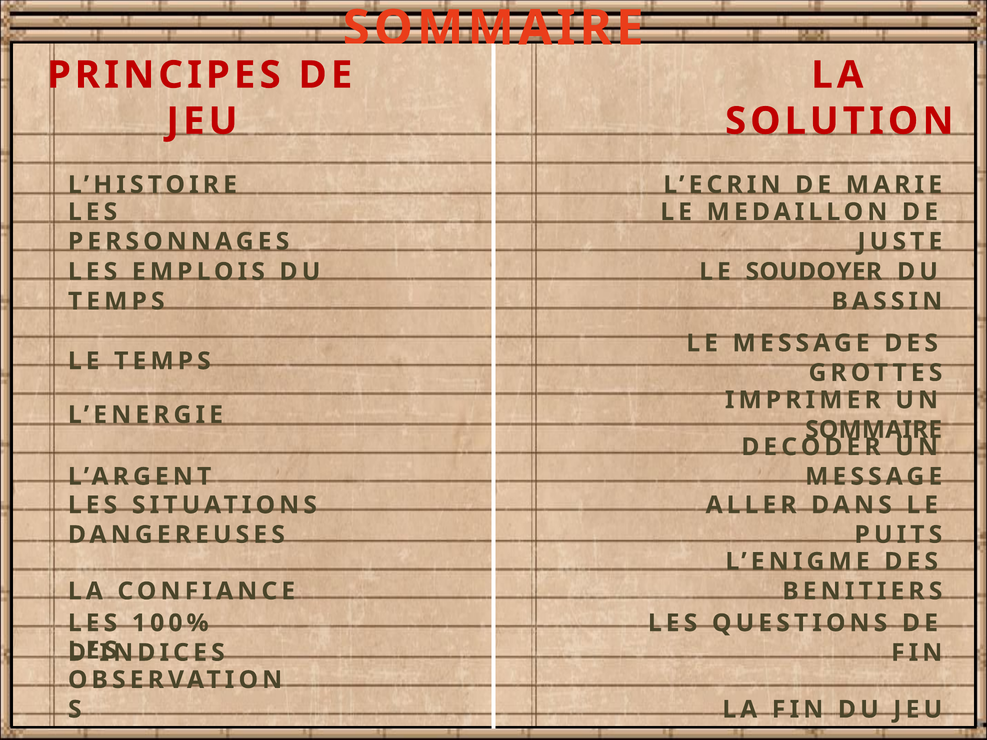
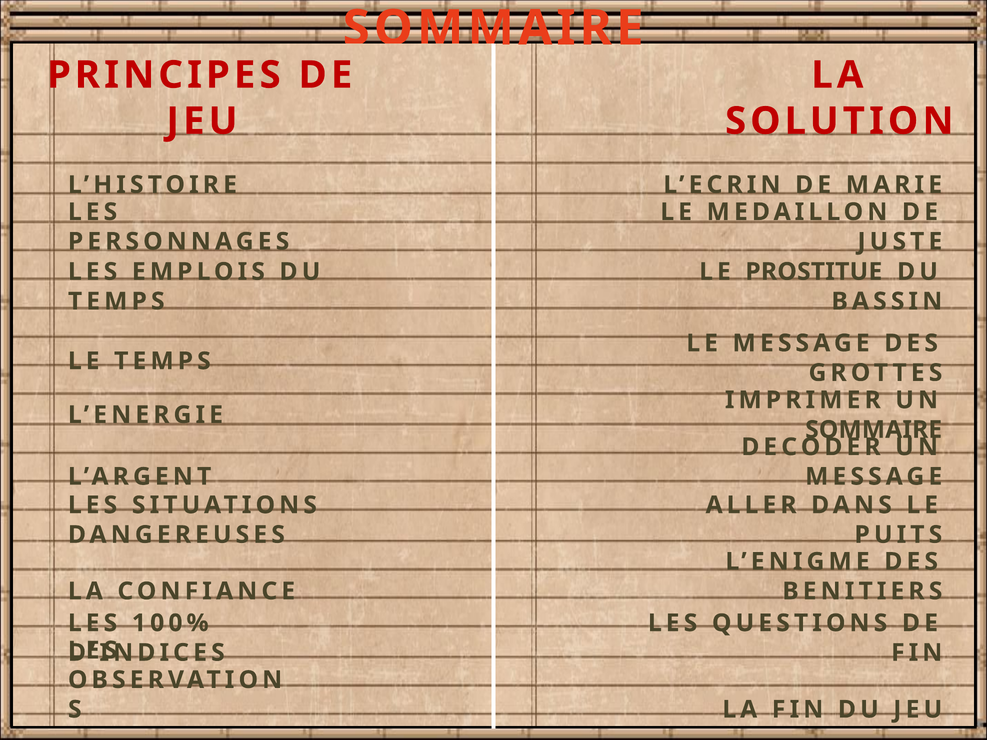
SOUDOYER: SOUDOYER -> PROSTITUE (814, 272)
